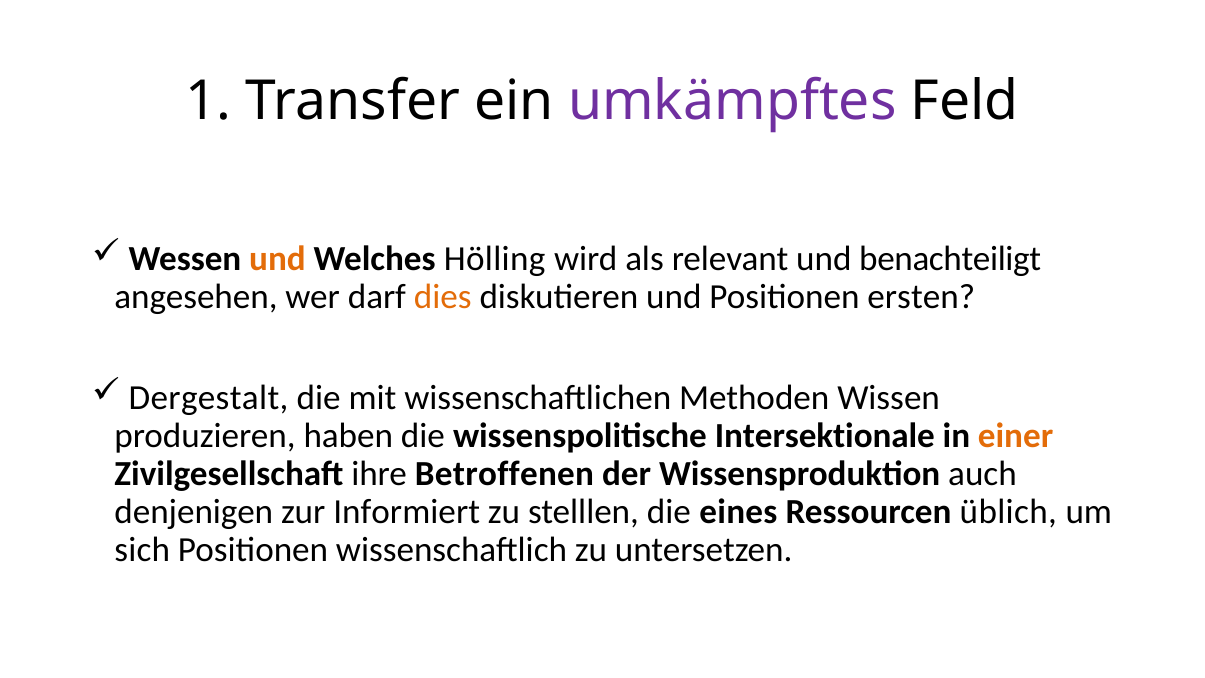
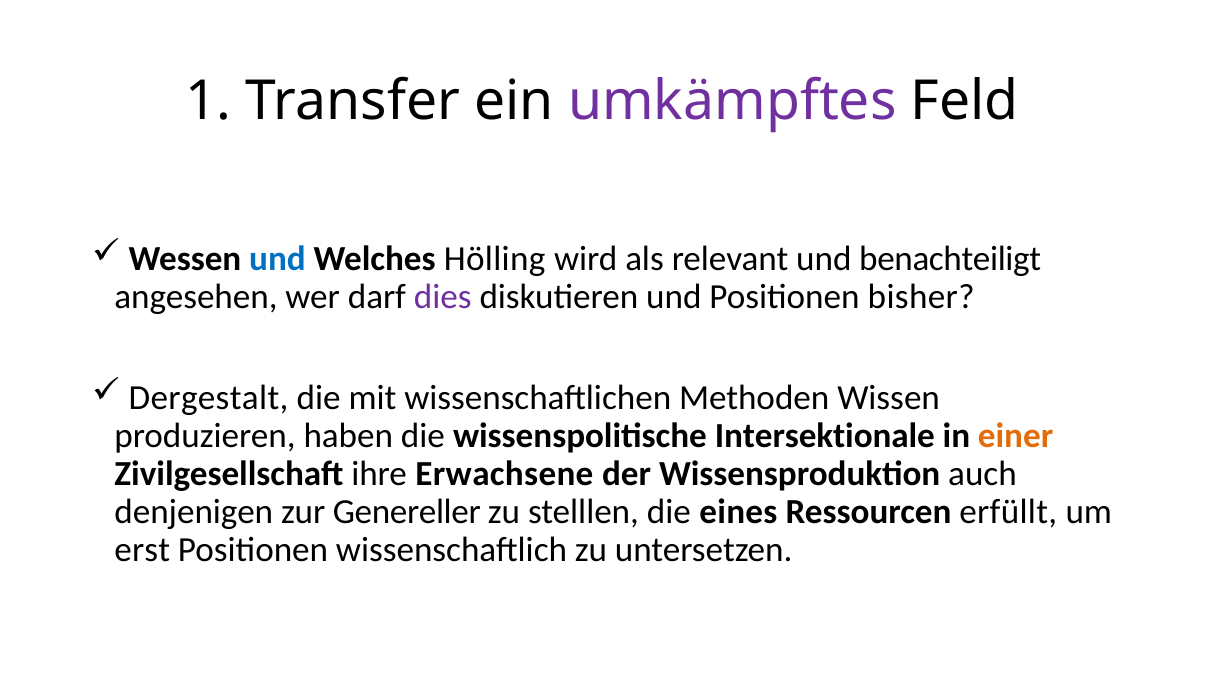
und colour: orange -> blue (277, 258)
dies colour: orange -> purple (443, 296)
ersten: ersten -> bisher (921, 296)
Betroffenen: Betroffenen -> Erwachsene (504, 473)
Informiert: Informiert -> Genereller (407, 511)
üblich: üblich -> erfüllt (1008, 511)
sich: sich -> erst (142, 549)
